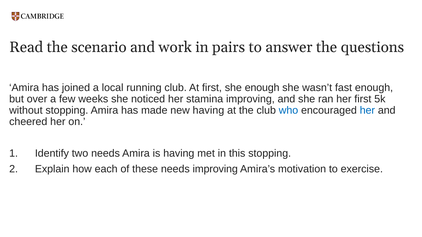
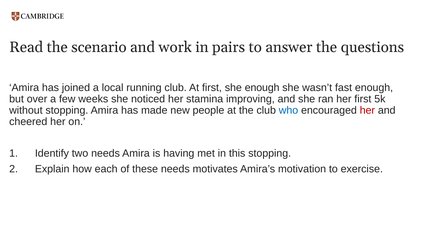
new having: having -> people (208, 111)
her colour: blue -> red (367, 111)
needs improving: improving -> motivates (215, 169)
